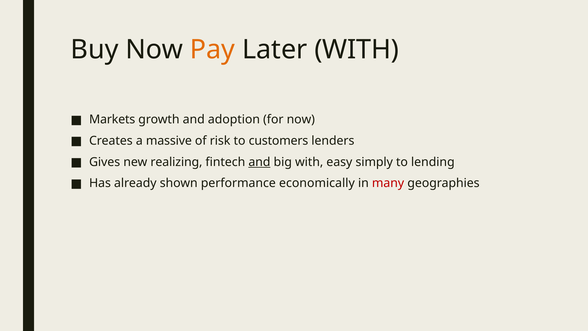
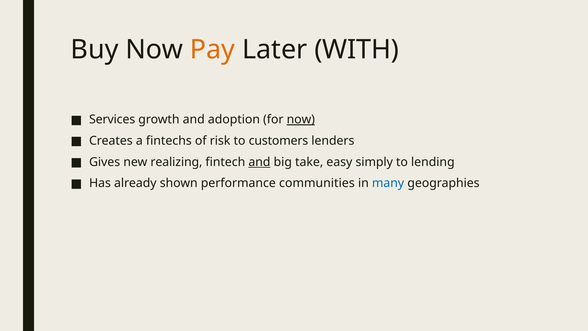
Markets: Markets -> Services (112, 119)
now underline: none -> present (301, 119)
massive: massive -> fintechs (169, 141)
big with: with -> take (309, 162)
economically: economically -> communities (317, 183)
many colour: red -> blue (388, 183)
